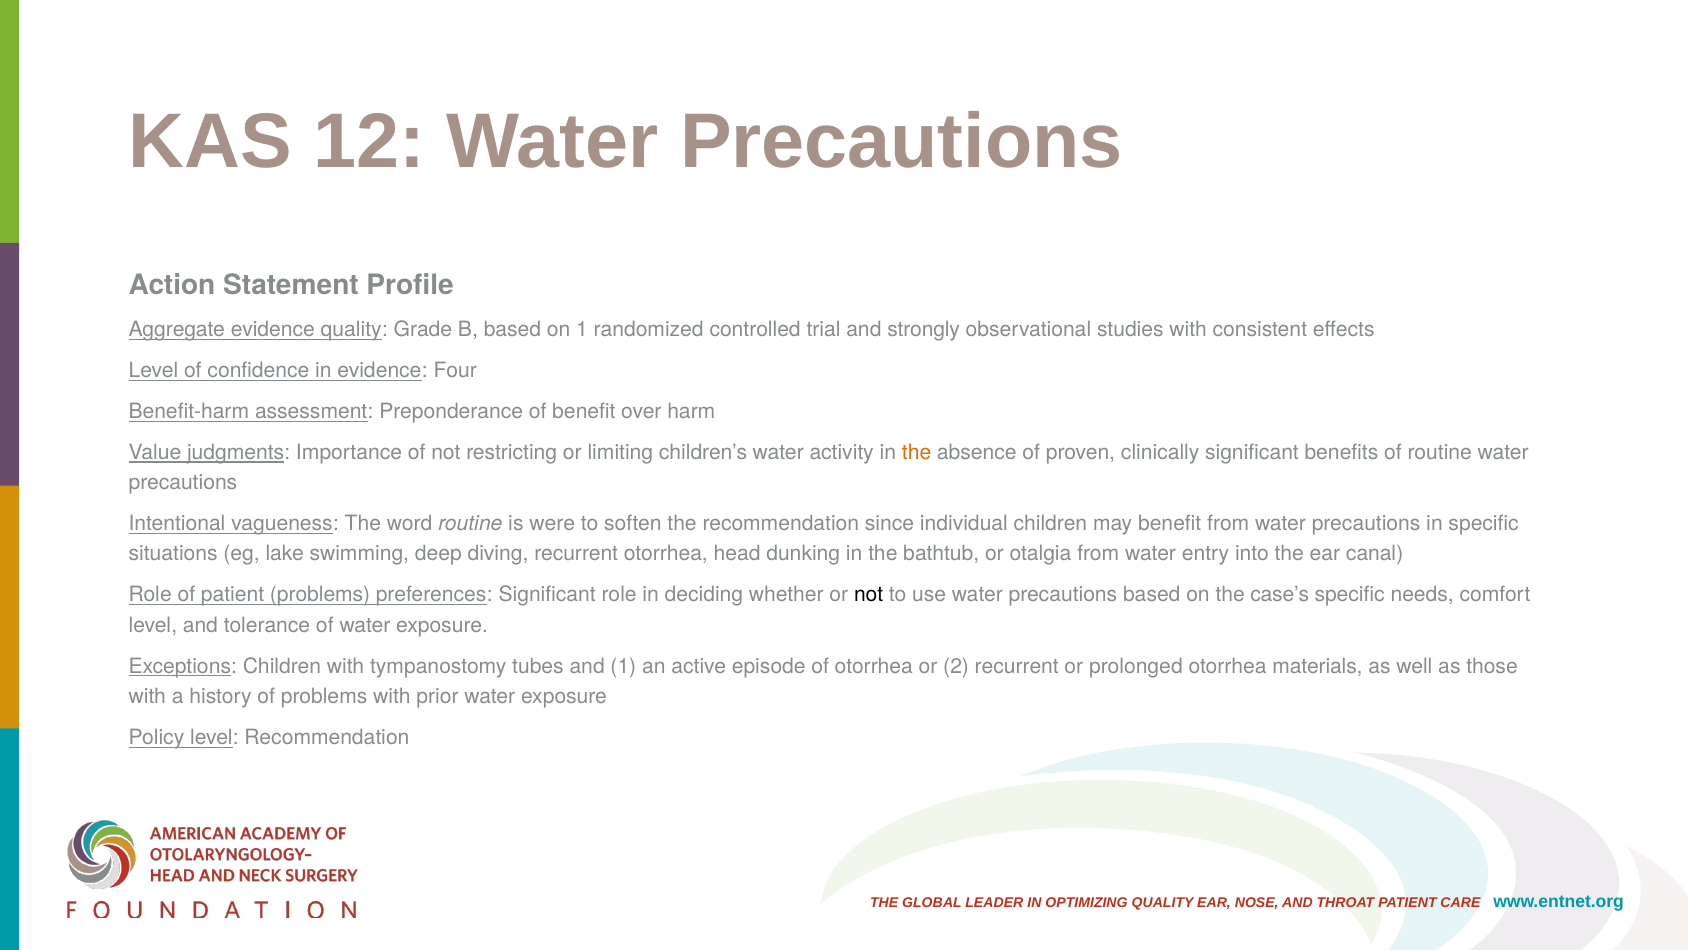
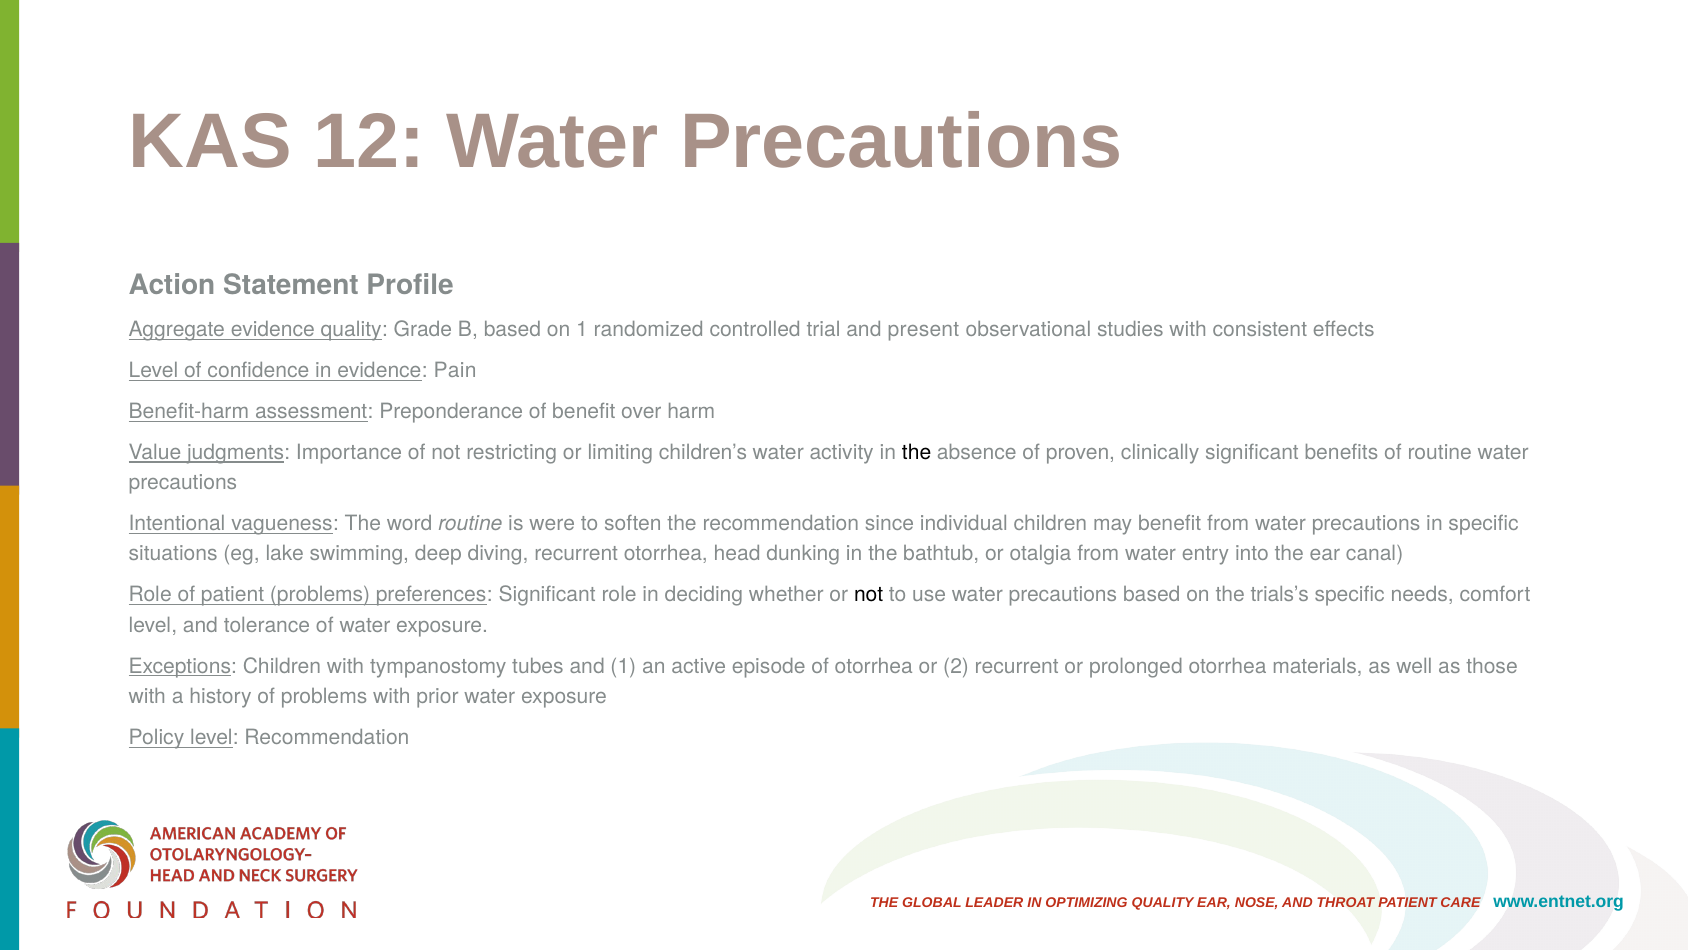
strongly: strongly -> present (923, 329)
Four: Four -> Pain (455, 370)
the colour: orange -> black (917, 452)
case’s: case’s -> trials’s (1280, 595)
